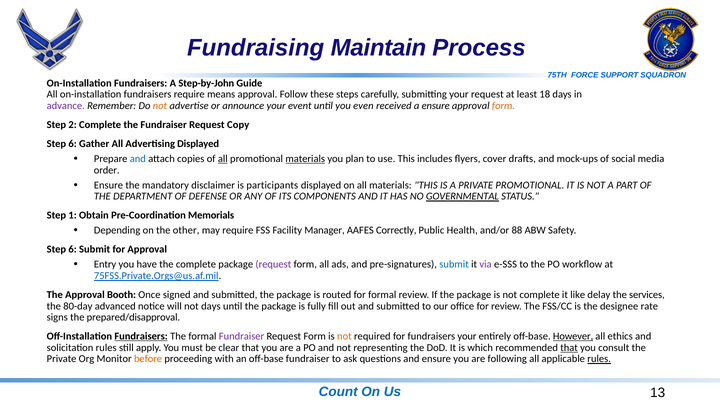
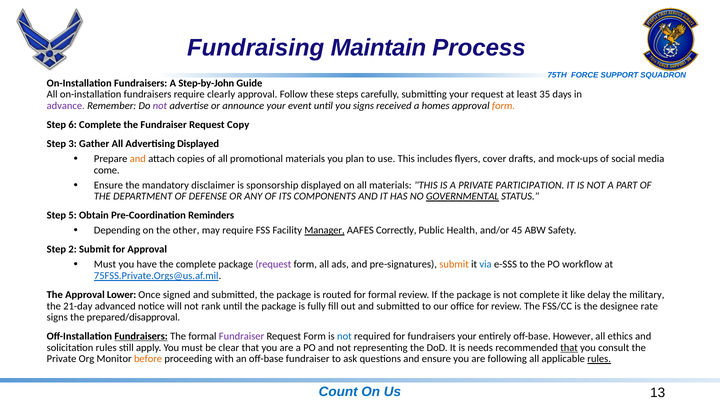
means: means -> clearly (221, 95)
18: 18 -> 35 (545, 95)
not colour: orange -> purple (160, 106)
you even: even -> signs (364, 106)
a ensure: ensure -> homes (436, 106)
2: 2 -> 6 (73, 125)
6: 6 -> 3 (73, 144)
and colour: blue -> orange (138, 159)
all underline: present -> none (223, 159)
materials underline: present -> none (305, 159)
order: order -> come (107, 170)
participants: participants -> sponsorship (272, 185)
PRIVATE PROMOTIONAL: PROMOTIONAL -> PARTICIPATION (530, 185)
1: 1 -> 5 (73, 215)
Memorials: Memorials -> Reminders (211, 215)
Manager underline: none -> present (325, 230)
88: 88 -> 45 (517, 230)
6: 6 -> 2 (73, 249)
Entry: Entry -> Must (105, 264)
submit colour: blue -> orange (454, 264)
via colour: purple -> blue (486, 264)
Booth: Booth -> Lower (122, 295)
services: services -> military (647, 295)
80-day: 80-day -> 21-day (78, 306)
not days: days -> rank (211, 306)
not colour: orange -> blue (344, 336)
However underline: present -> none (573, 336)
which: which -> needs (480, 348)
